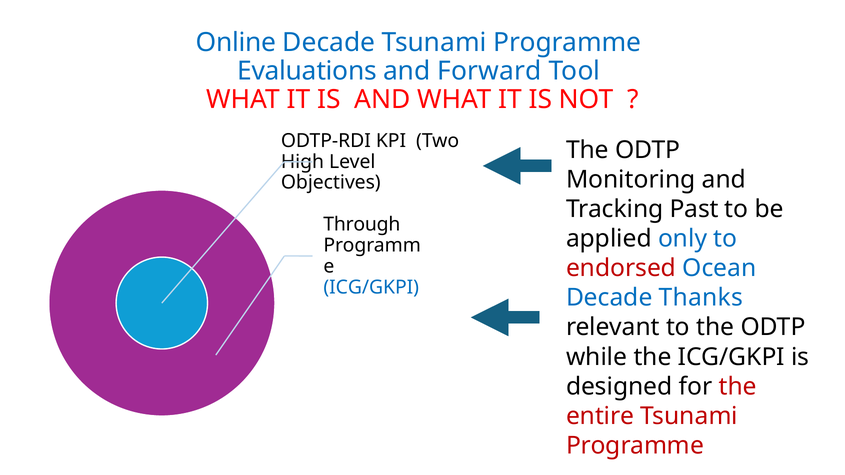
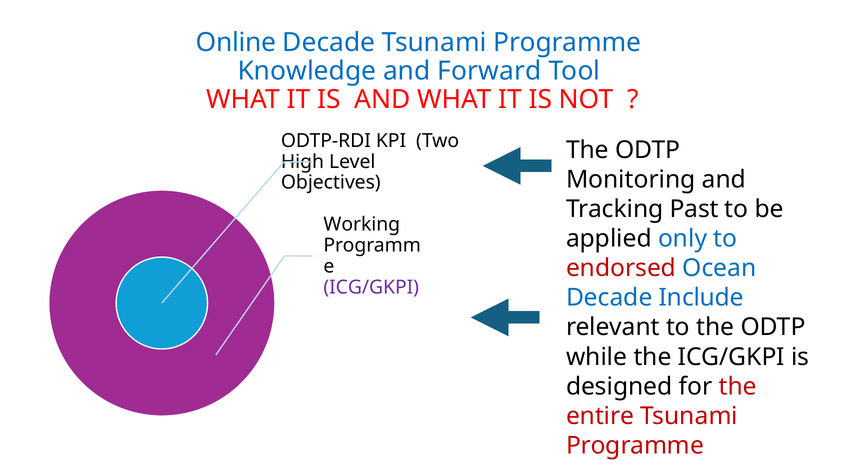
Evaluations: Evaluations -> Knowledge (307, 71)
Through: Through -> Working (362, 225)
ICG/GKPI colour: blue -> purple (371, 287)
Thanks: Thanks -> Include (701, 298)
